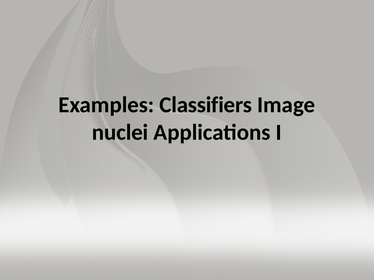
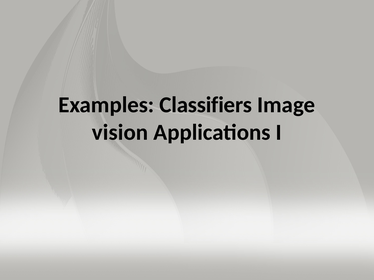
nuclei: nuclei -> vision (120, 133)
